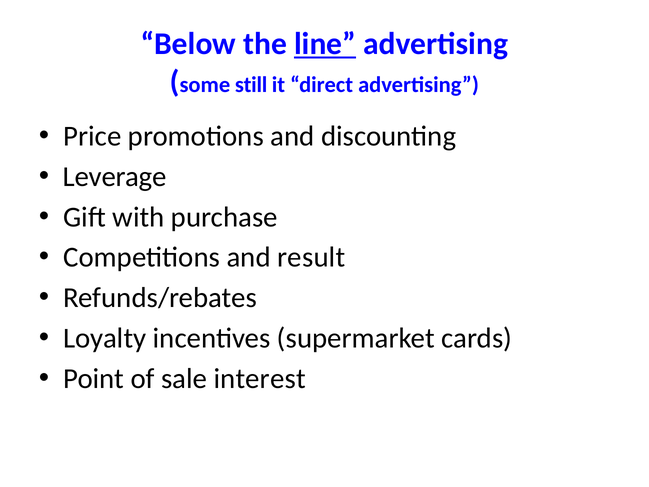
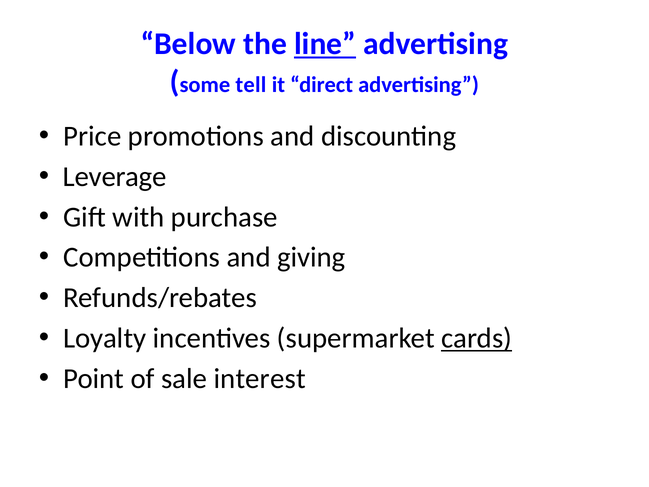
still: still -> tell (251, 85)
result: result -> giving (311, 257)
cards underline: none -> present (477, 338)
